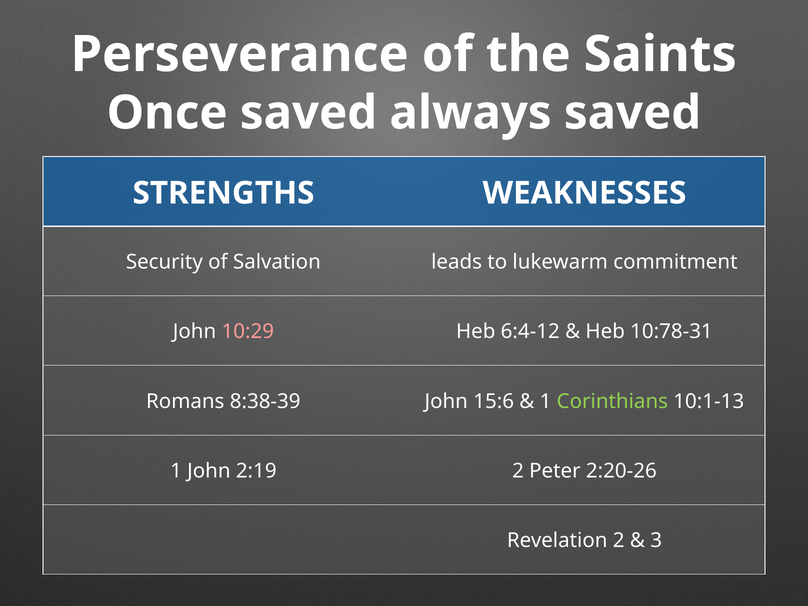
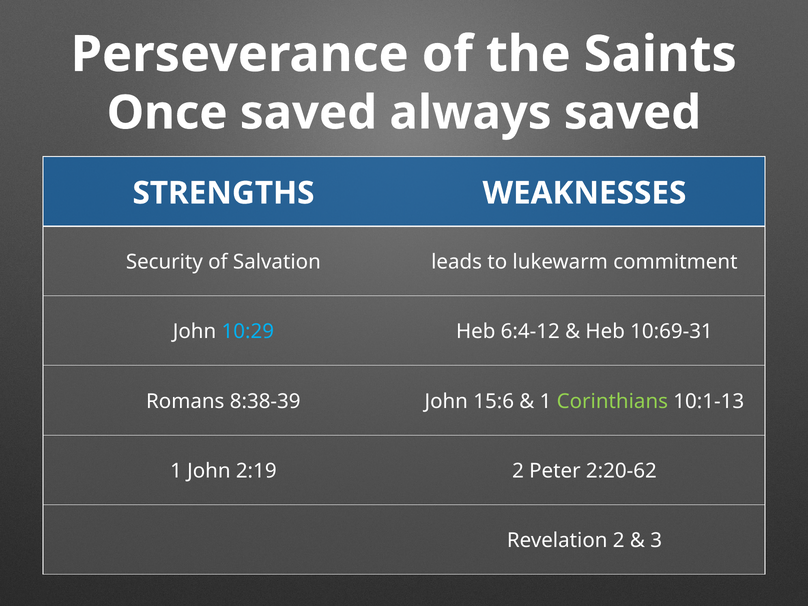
10:29 colour: pink -> light blue (248, 332)
10:78-31: 10:78-31 -> 10:69-31 (671, 332)
2:20-26: 2:20-26 -> 2:20-62 (621, 471)
